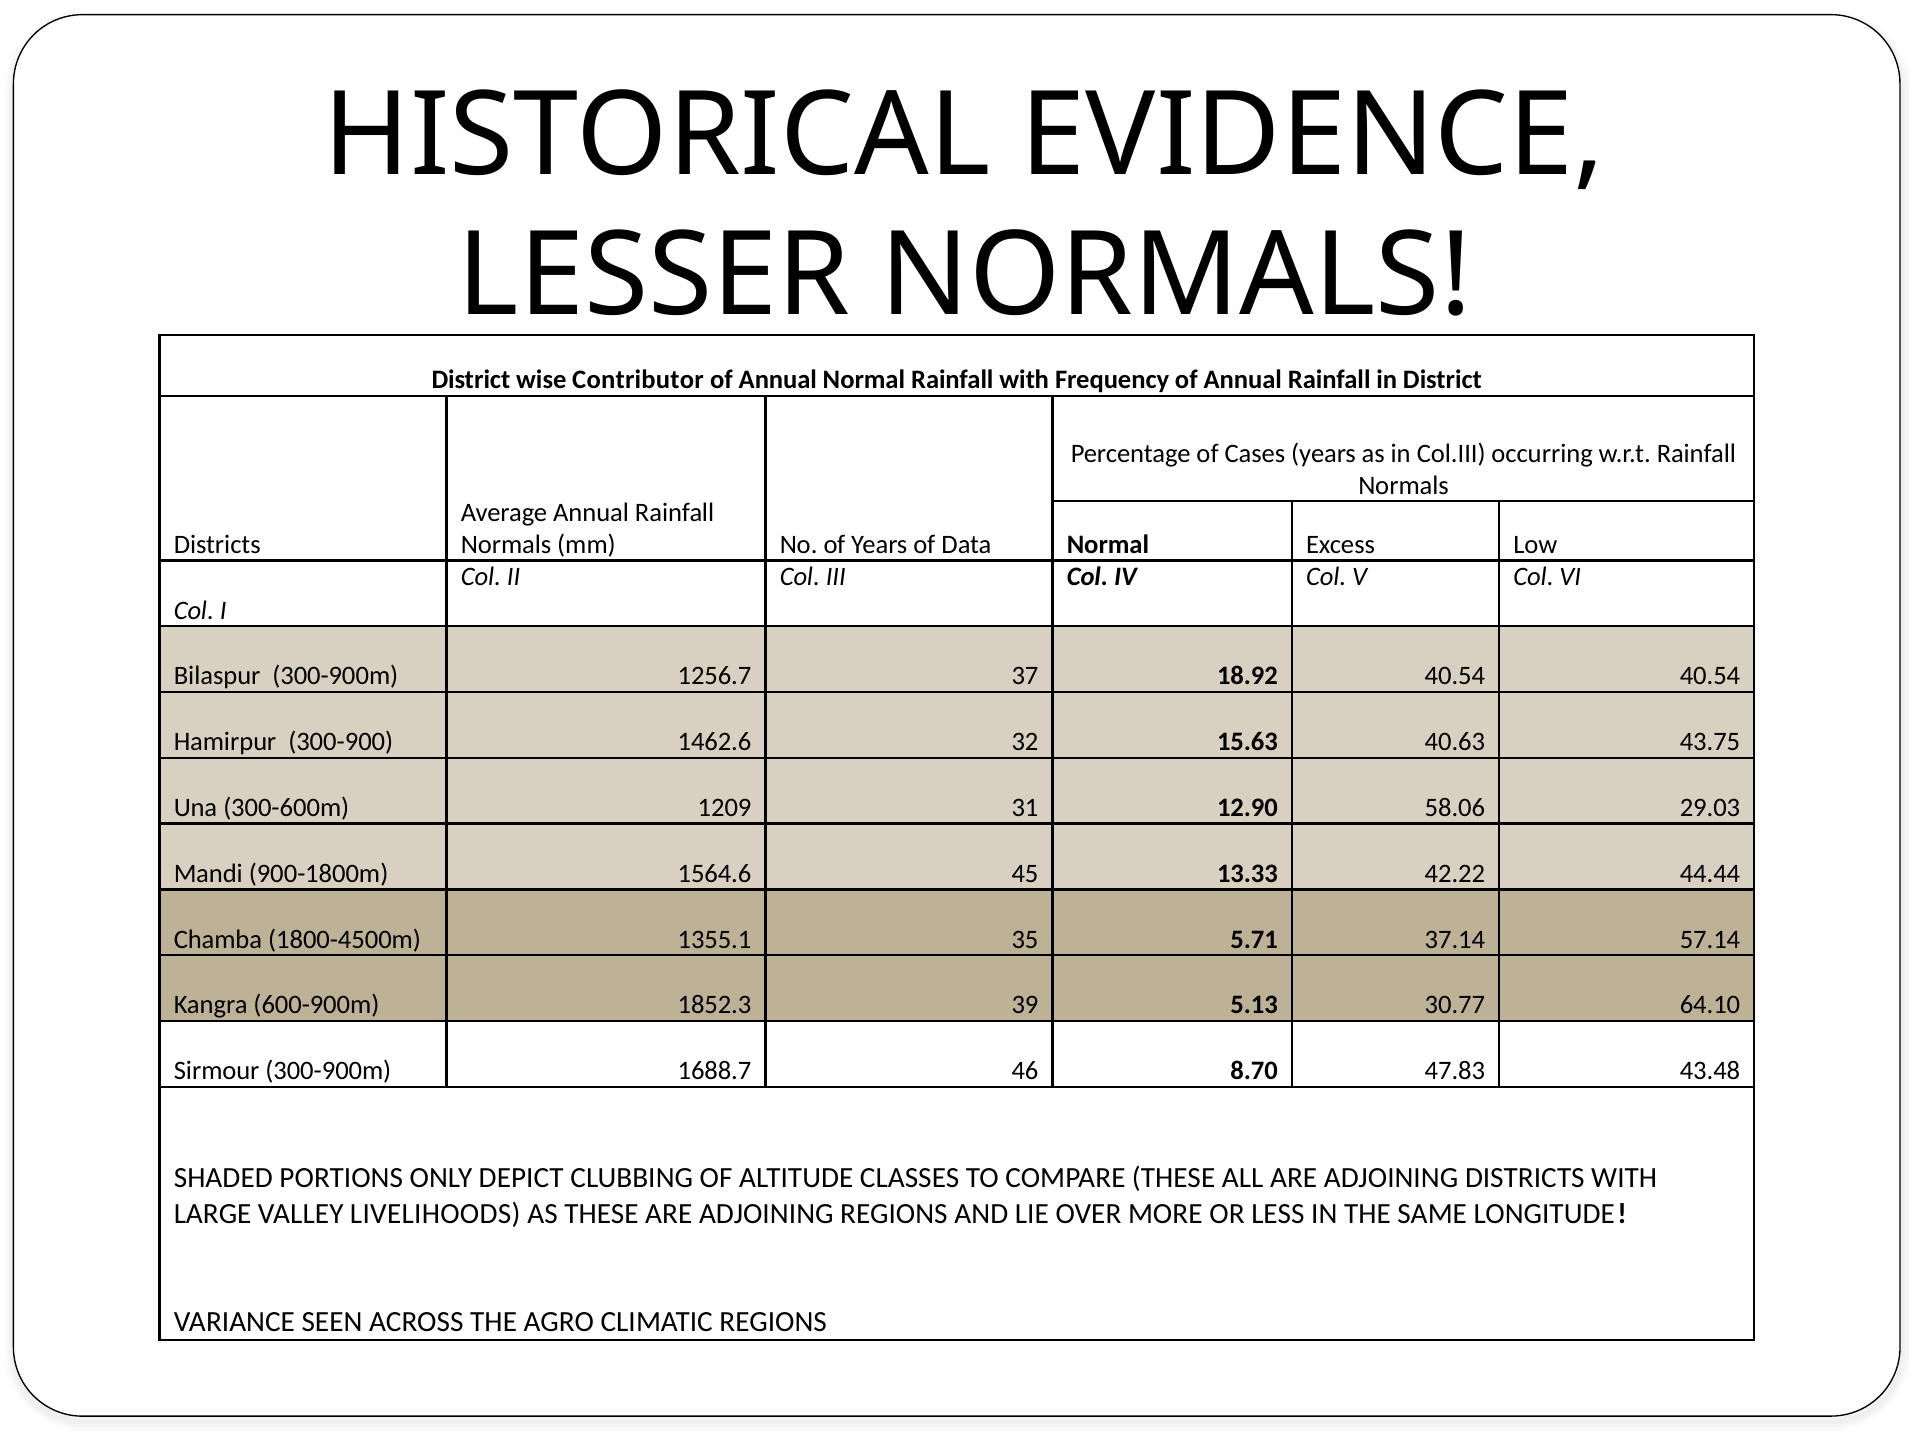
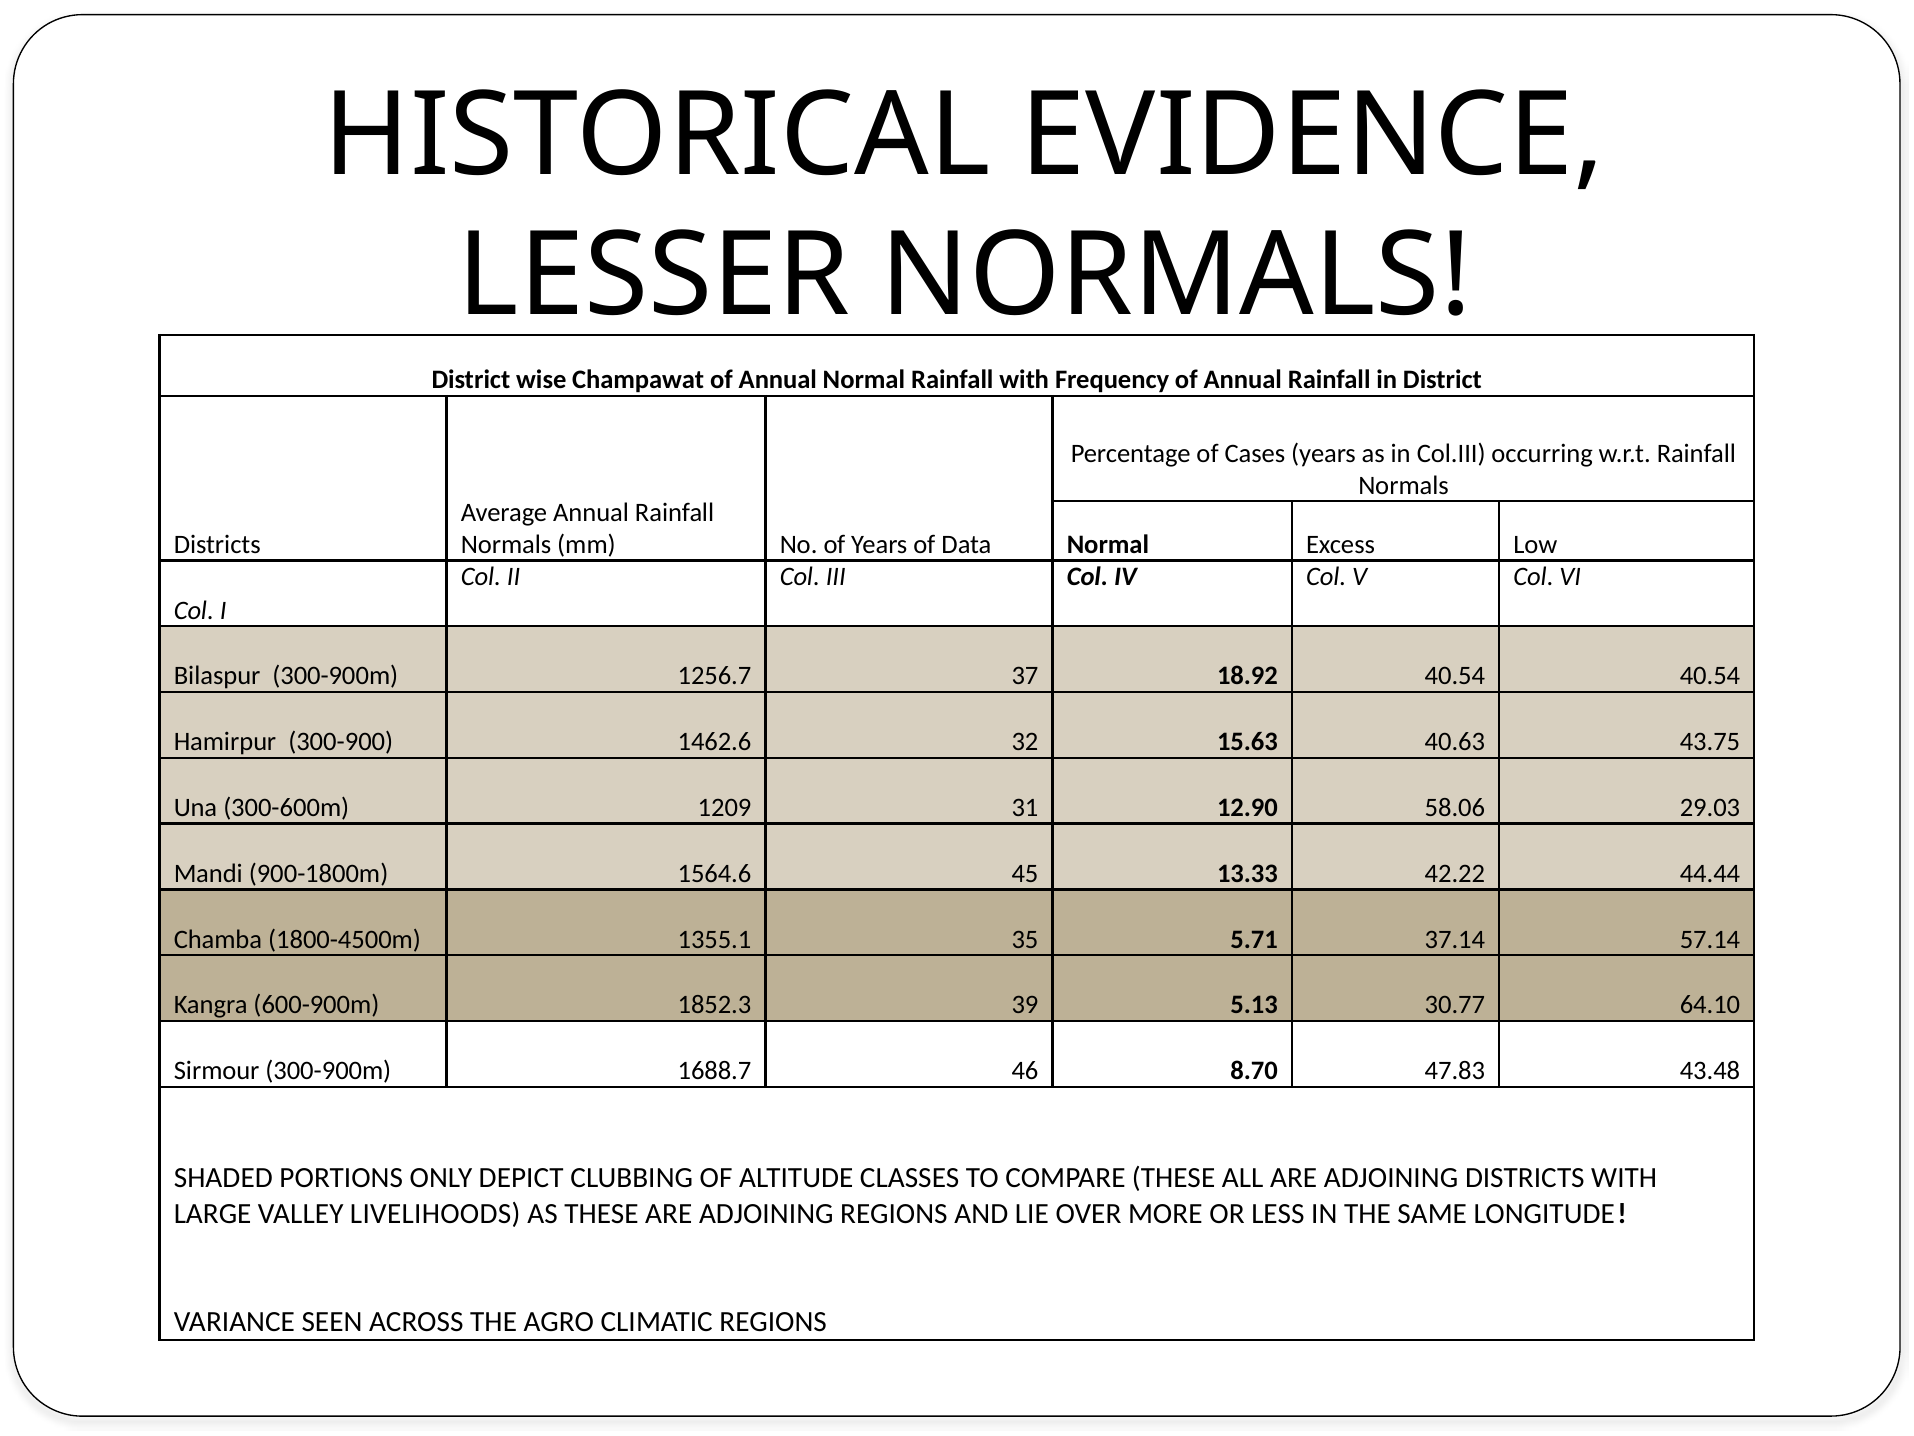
Contributor: Contributor -> Champawat (638, 380)
